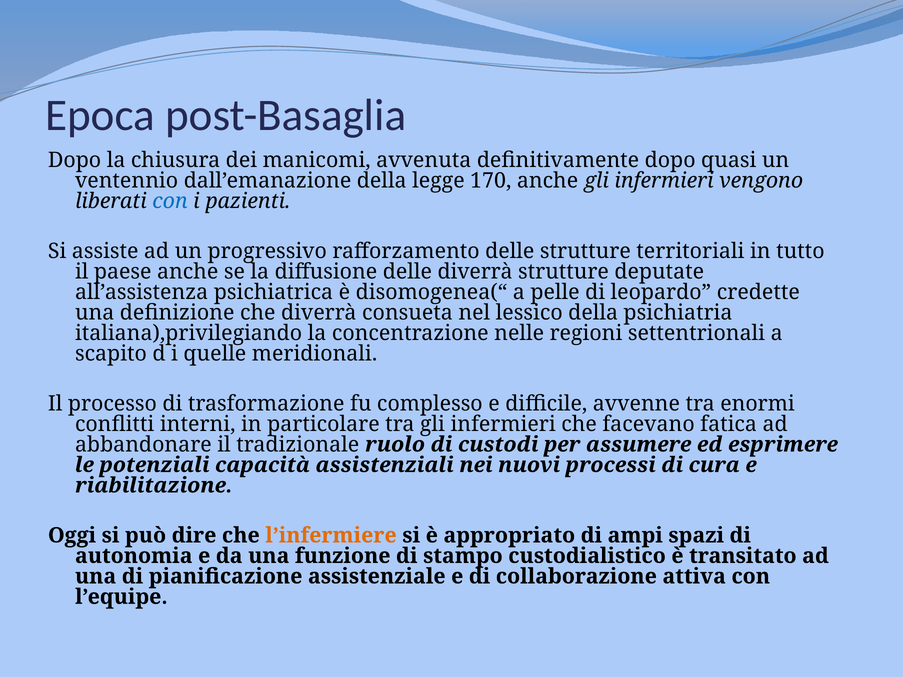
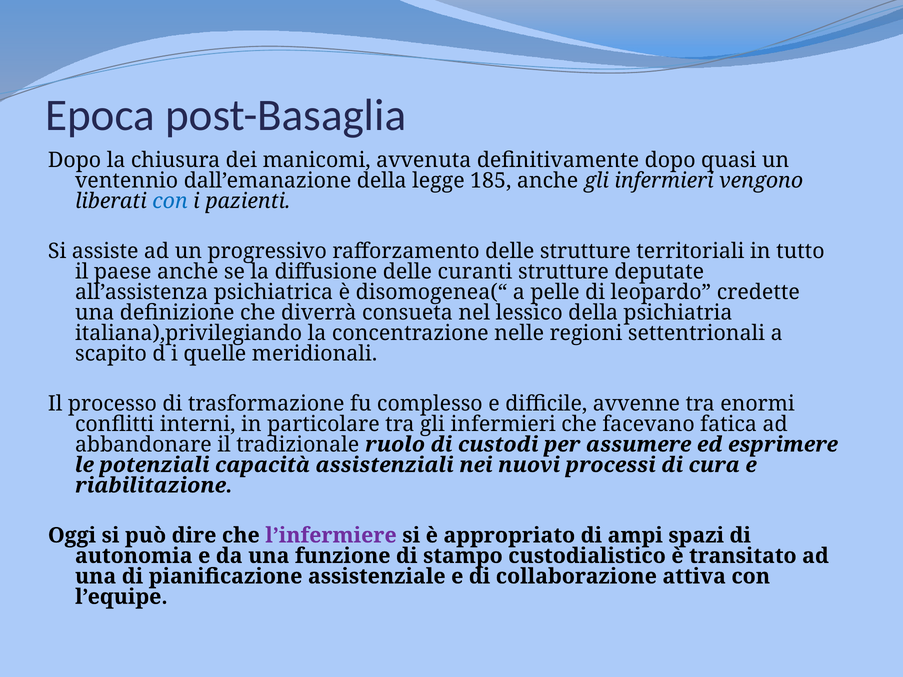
170: 170 -> 185 (491, 181)
delle diverrà: diverrà -> curanti (475, 272)
l’infermiere colour: orange -> purple (331, 536)
